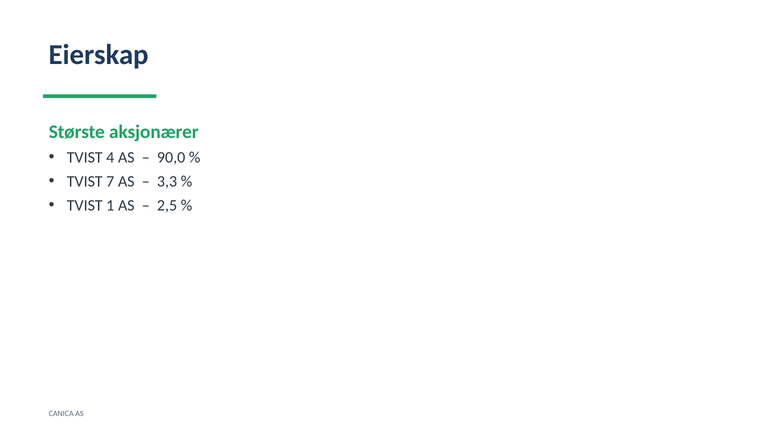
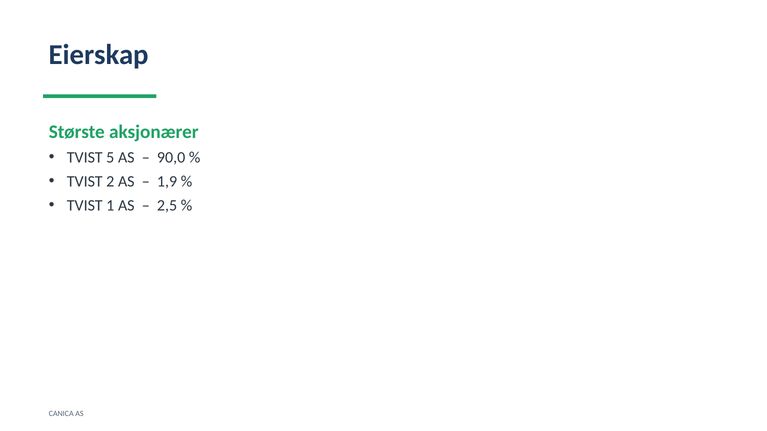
4: 4 -> 5 (110, 158)
7: 7 -> 2 (110, 182)
3,3: 3,3 -> 1,9 (167, 182)
